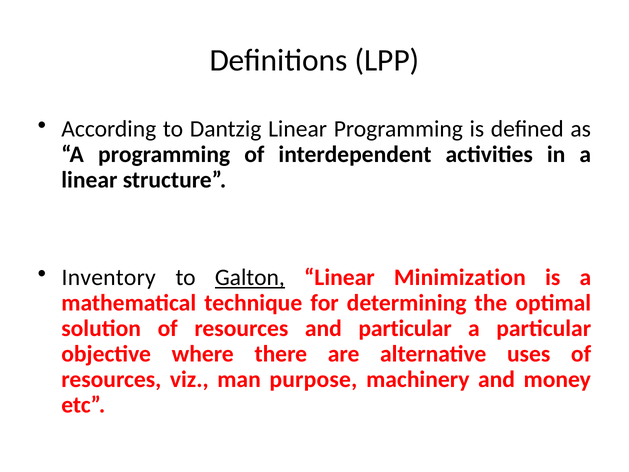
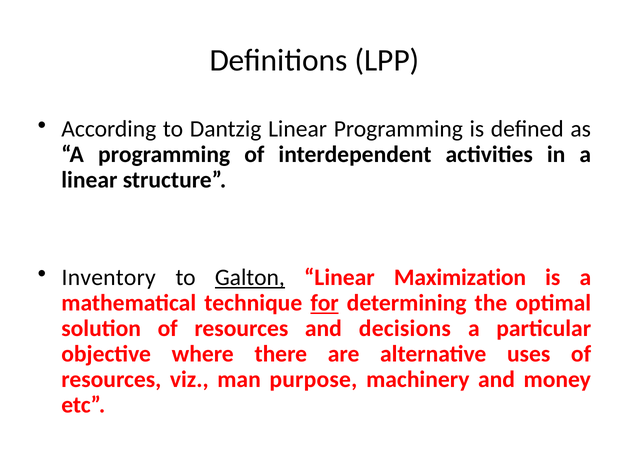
Minimization: Minimization -> Maximization (460, 277)
for underline: none -> present (325, 303)
and particular: particular -> decisions (405, 328)
